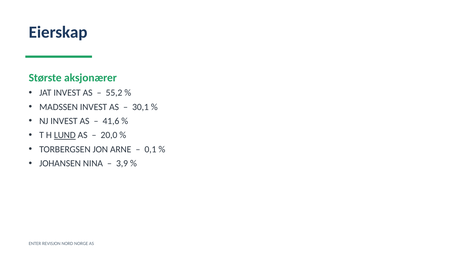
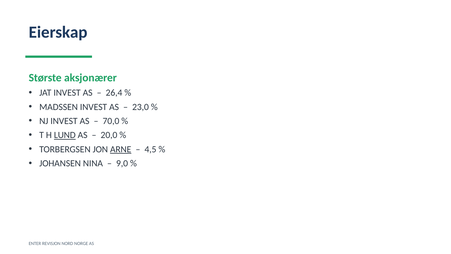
55,2: 55,2 -> 26,4 (114, 93)
30,1: 30,1 -> 23,0 (140, 107)
41,6: 41,6 -> 70,0 (111, 121)
ARNE underline: none -> present (121, 149)
0,1: 0,1 -> 4,5 (150, 149)
3,9: 3,9 -> 9,0 (122, 163)
